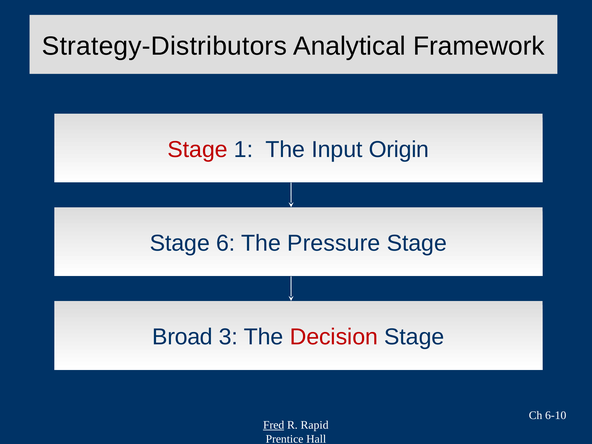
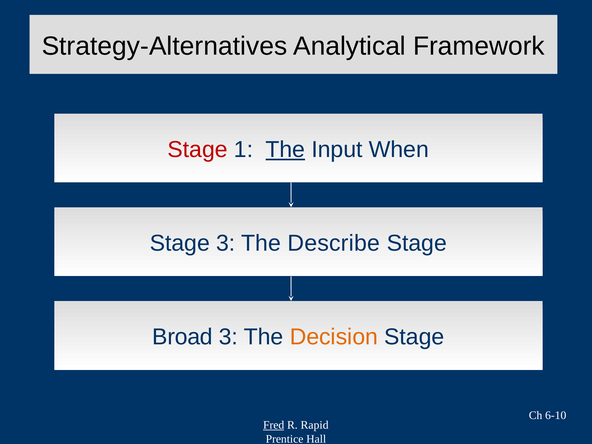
Strategy-Distributors: Strategy-Distributors -> Strategy-Alternatives (164, 46)
The underline: none -> present (285, 150)
Origin: Origin -> When (399, 150)
Stage 6: 6 -> 3 (226, 243)
Pressure: Pressure -> Describe (334, 243)
Decision colour: red -> orange (334, 337)
